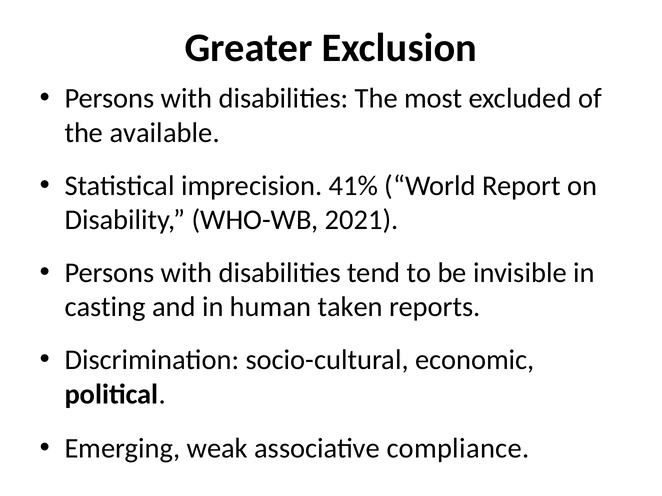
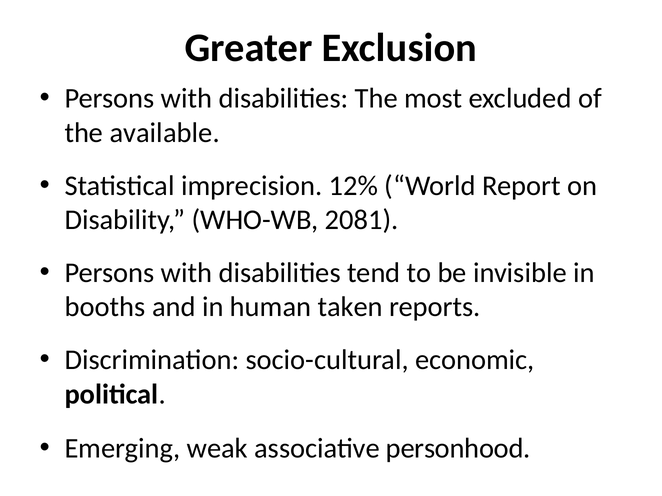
41%: 41% -> 12% (353, 186)
2021: 2021 -> 2081 (362, 220)
casting: casting -> booths (105, 307)
compliance: compliance -> personhood (458, 449)
